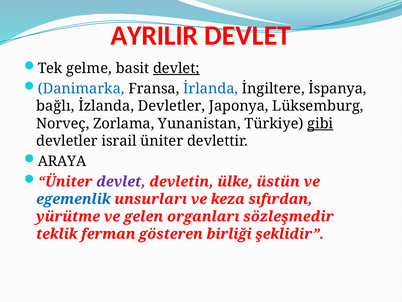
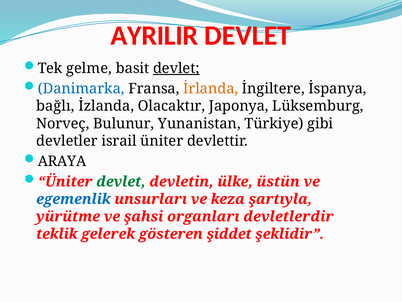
İrlanda colour: blue -> orange (211, 89)
İzlanda Devletler: Devletler -> Olacaktır (171, 106)
Zorlama: Zorlama -> Bulunur (124, 123)
gibi underline: present -> none (320, 123)
devlet colour: purple -> green (121, 181)
sıfırdan: sıfırdan -> şartıyla (280, 199)
gelen: gelen -> şahsi (144, 216)
sözleşmedir: sözleşmedir -> devletlerdir (288, 216)
ferman: ferman -> gelerek (108, 234)
birliği: birliği -> şiddet (229, 234)
